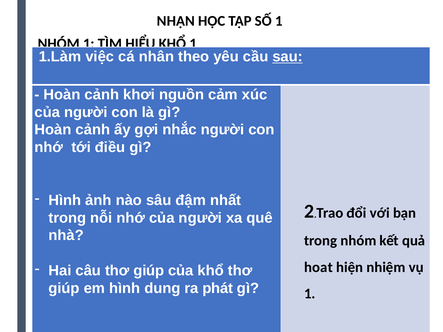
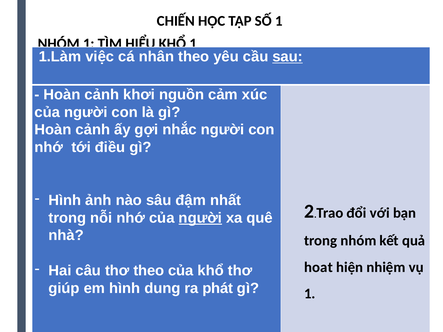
NHẬN: NHẬN -> CHIẾN (176, 21)
người underline: none -> present (200, 218)
câu thơ giúp: giúp -> theo (149, 271)
